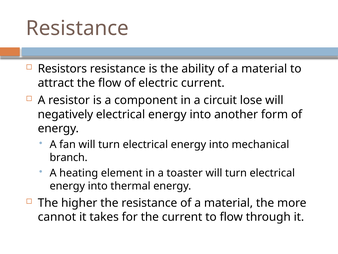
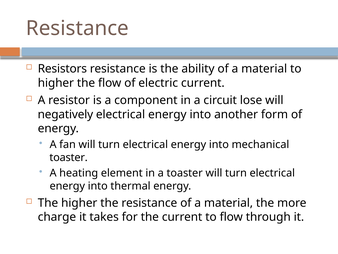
attract: attract -> higher (56, 83)
branch: branch -> toaster (69, 157)
cannot: cannot -> charge (57, 217)
